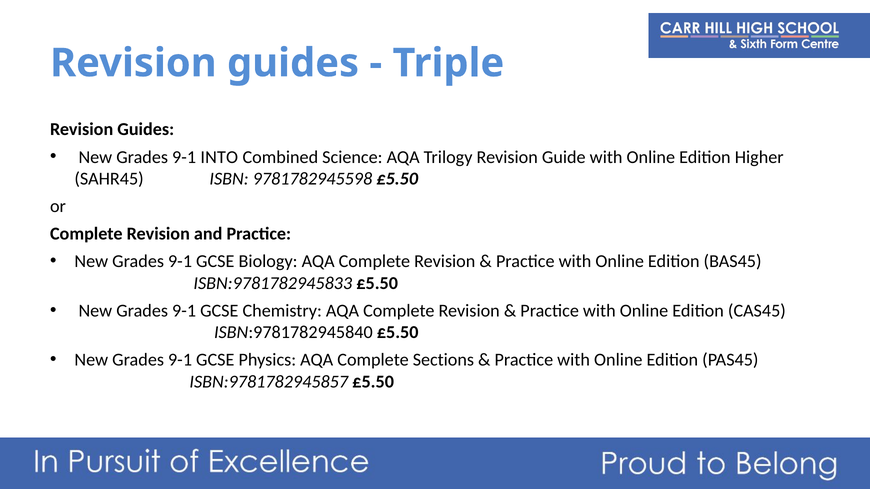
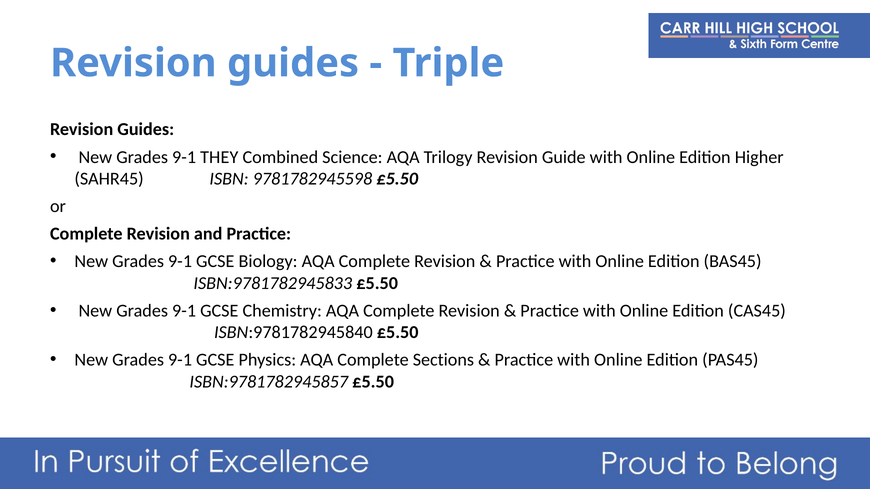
INTO: INTO -> THEY (219, 157)
